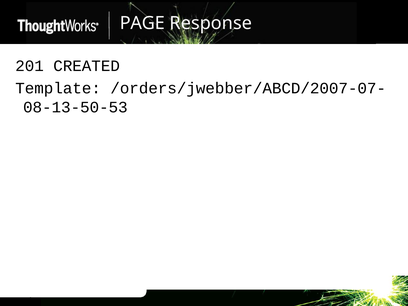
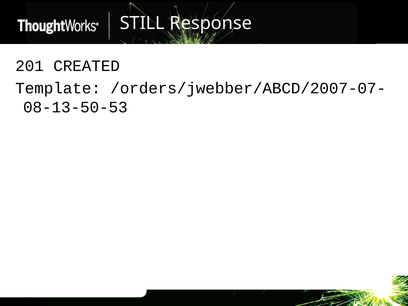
PAGE: PAGE -> STILL (142, 23)
